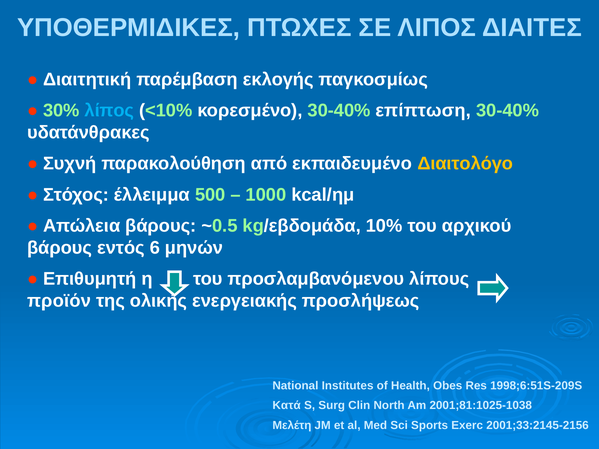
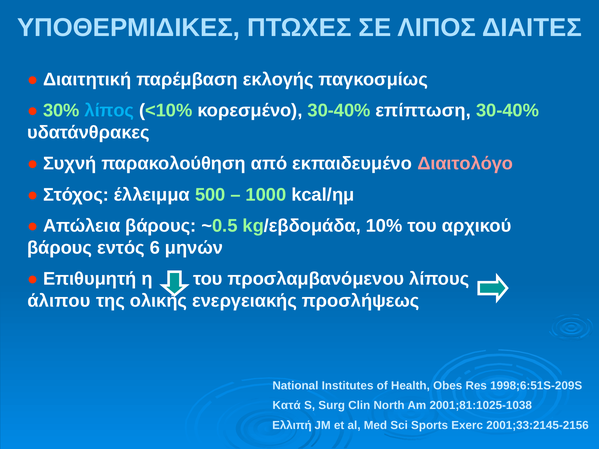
Διαιτολόγο colour: yellow -> pink (465, 164)
προϊόν: προϊόν -> άλιπου (59, 301)
Μελέτη: Μελέτη -> Ελλιπή (292, 425)
